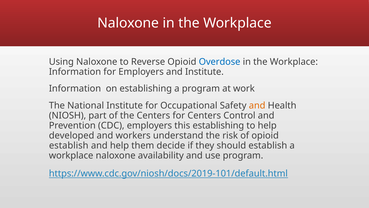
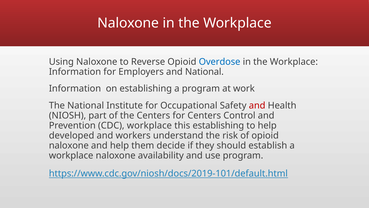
and Institute: Institute -> National (204, 72)
and colour: orange -> red (257, 105)
CDC employers: employers -> workplace (149, 125)
establish: establish -> naloxone (69, 145)
